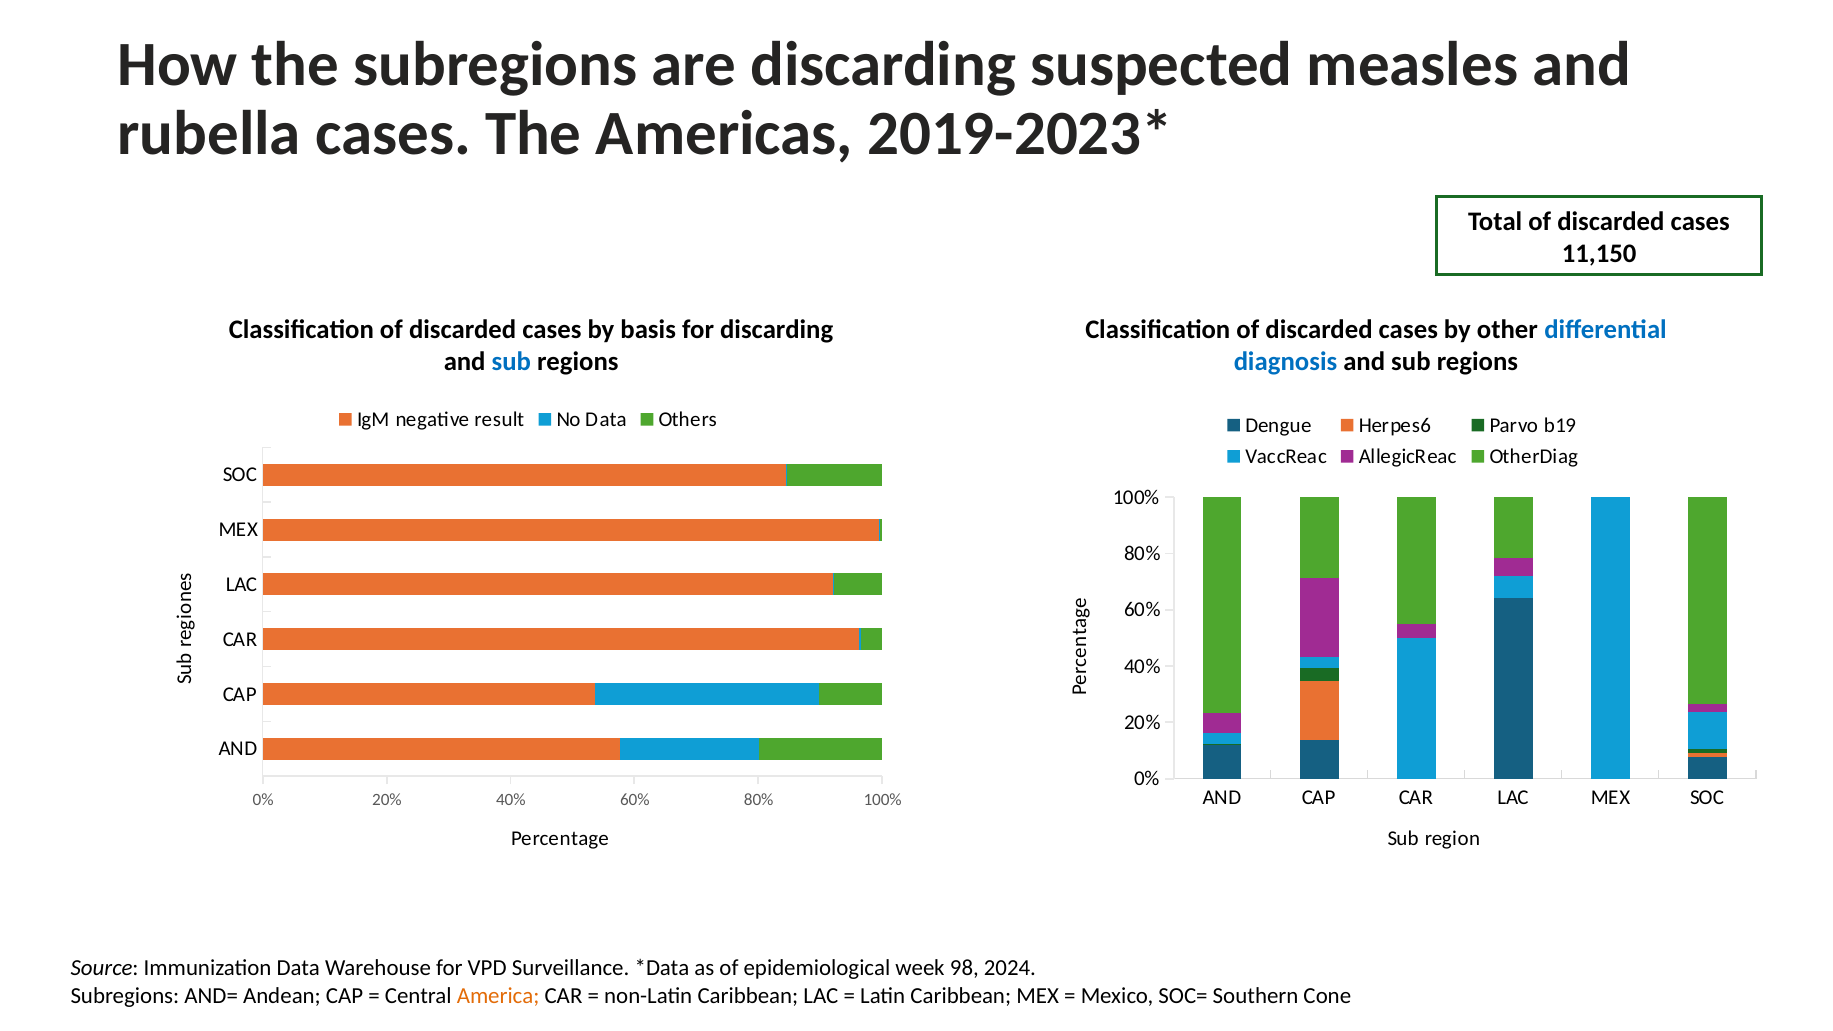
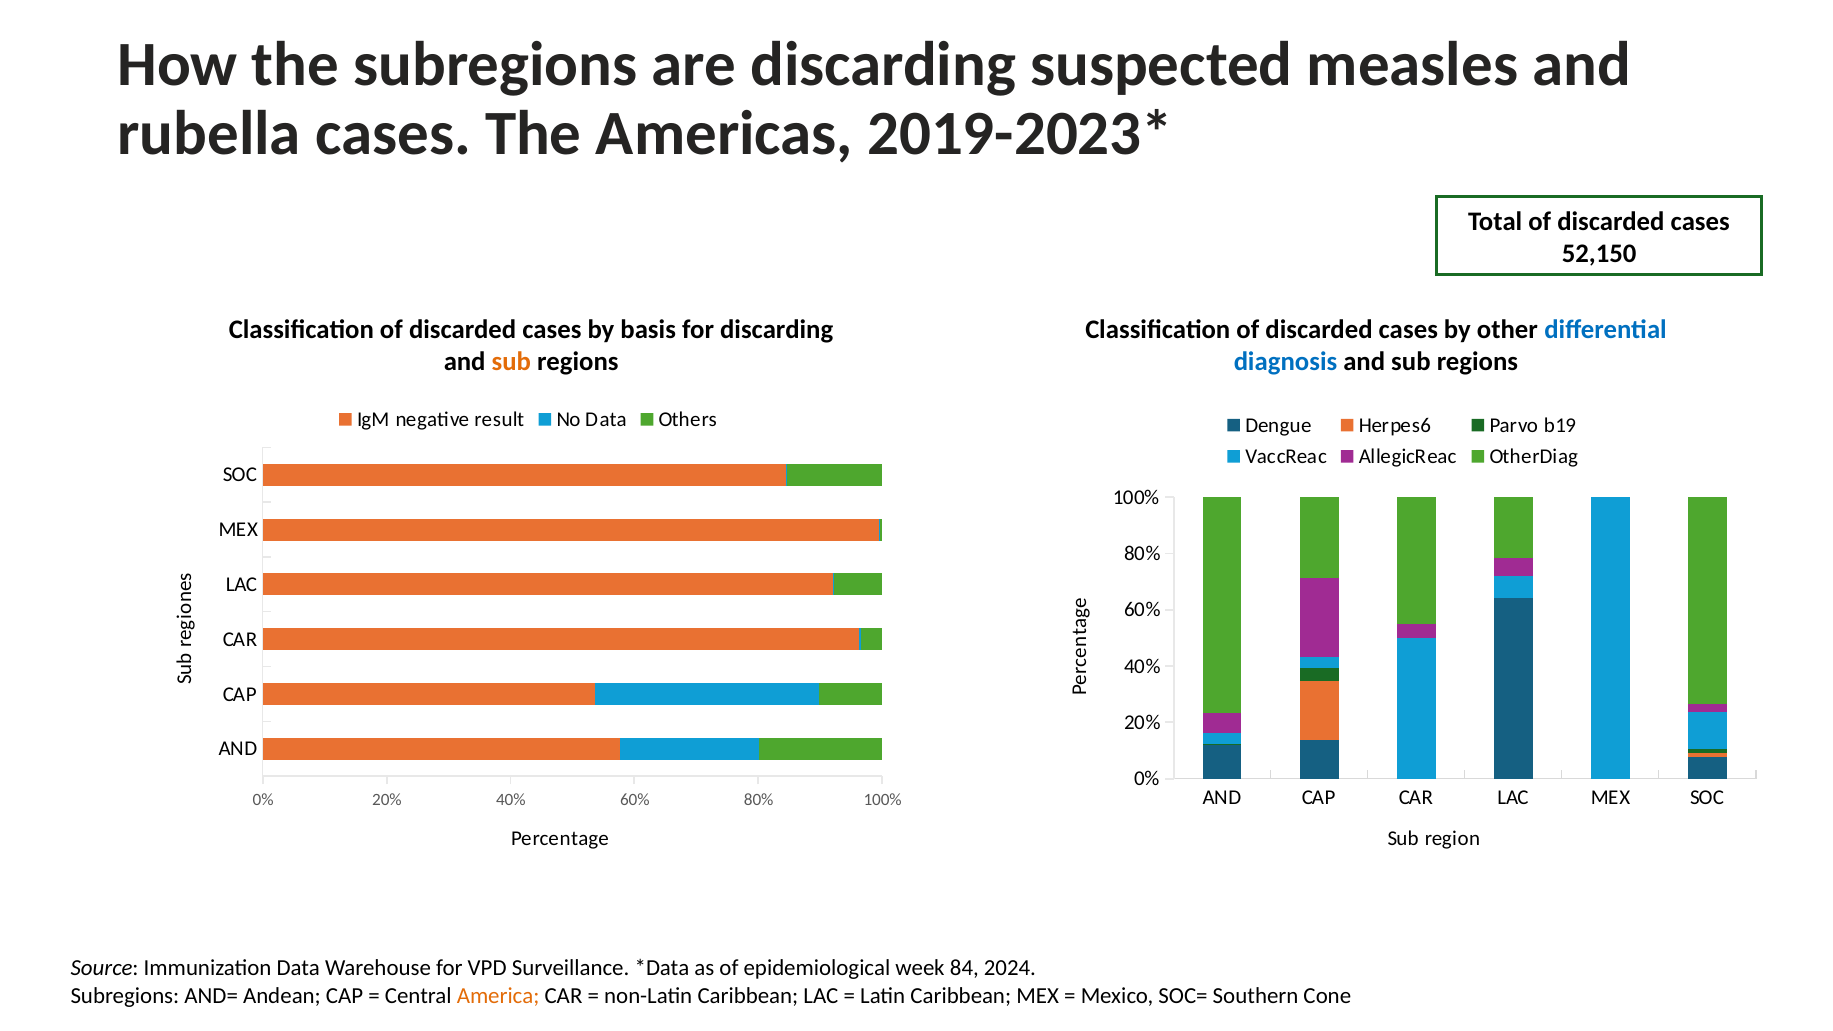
11,150: 11,150 -> 52,150 (1599, 254)
sub colour: blue -> orange (511, 362)
98: 98 -> 84 (964, 968)
